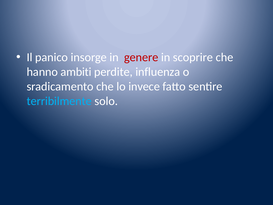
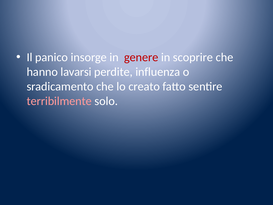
ambiti: ambiti -> lavarsi (76, 72)
invece: invece -> creato (144, 86)
terribilmente colour: light blue -> pink (59, 101)
